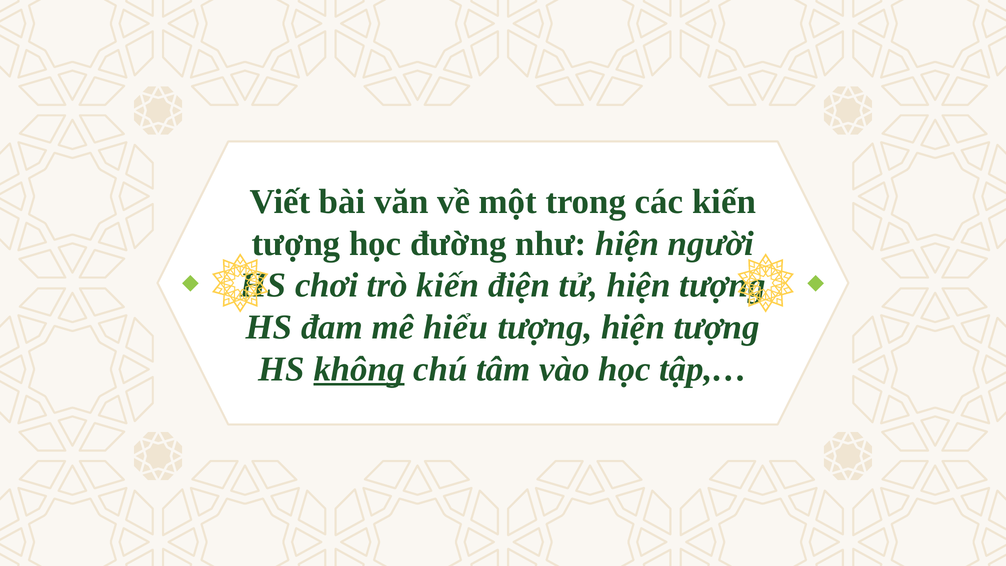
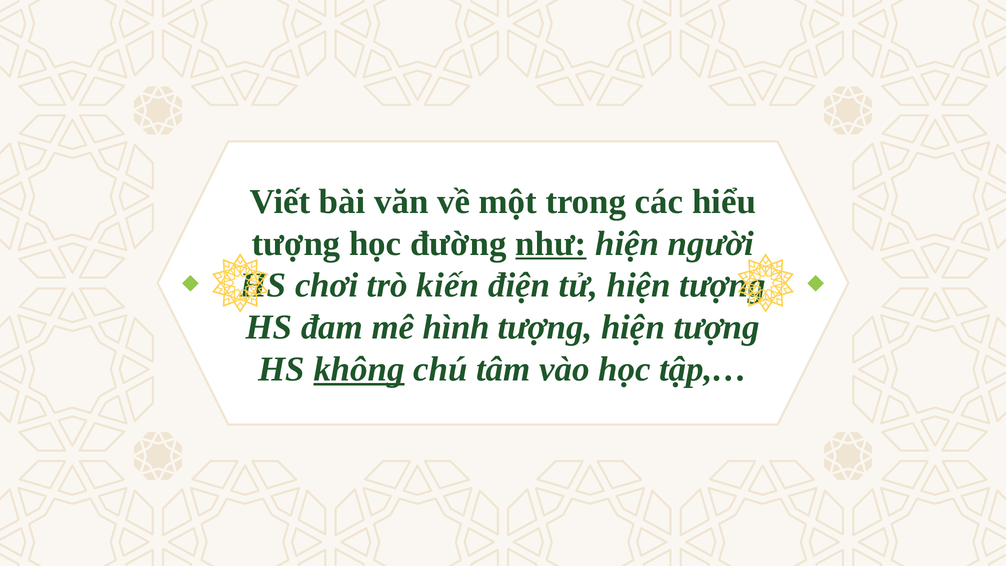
các kiến: kiến -> hiểu (724, 202)
như underline: none -> present (551, 243)
hiểu: hiểu -> hình (456, 327)
